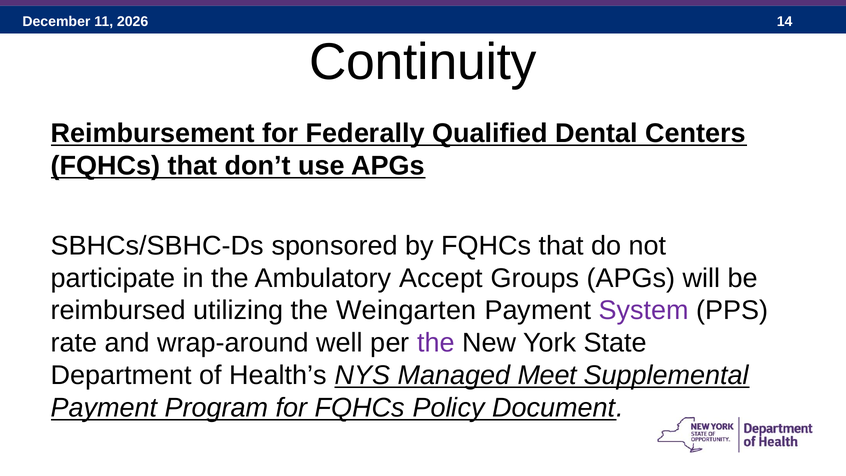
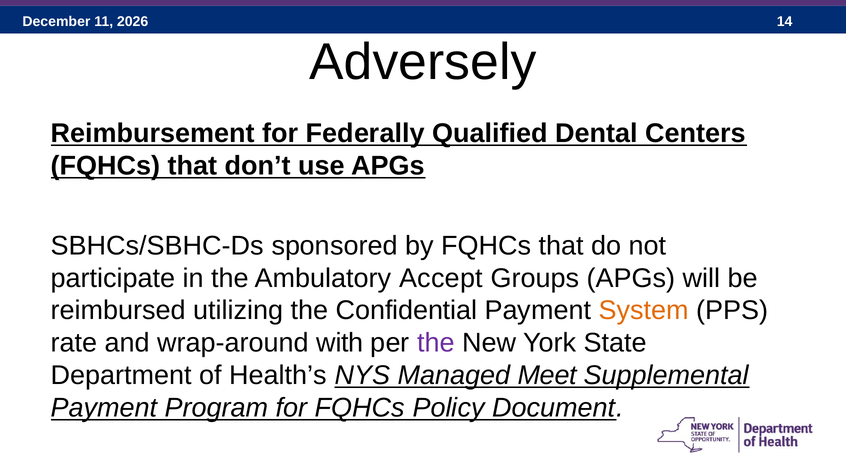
Continuity: Continuity -> Adversely (423, 62)
Weingarten: Weingarten -> Confidential (406, 310)
System colour: purple -> orange (644, 310)
well: well -> with (340, 343)
